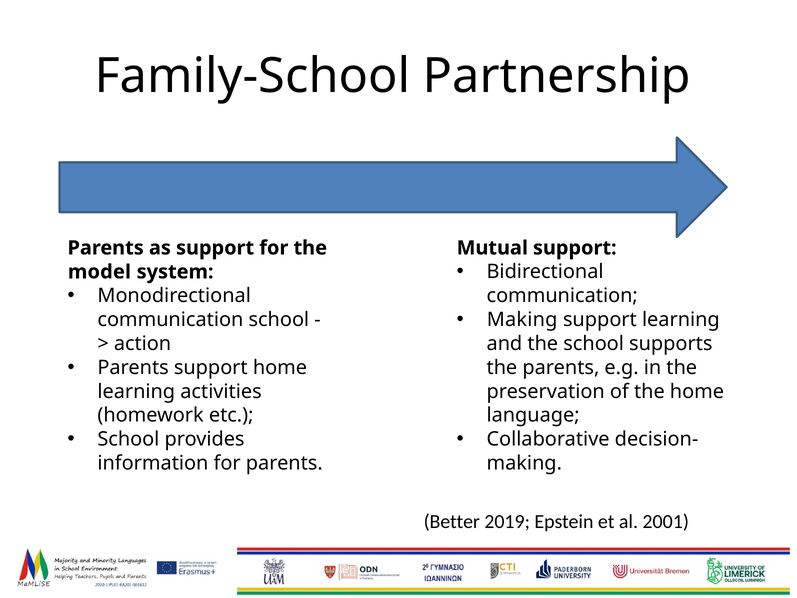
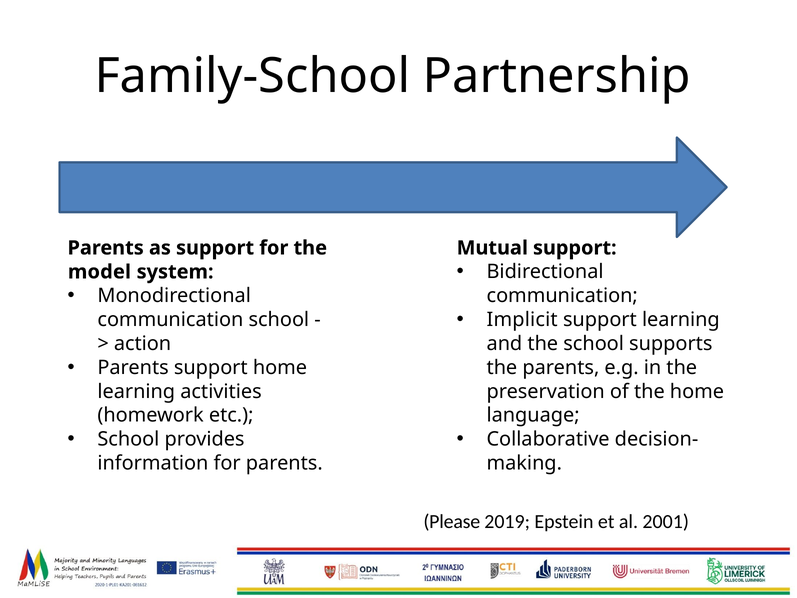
Making: Making -> Implicit (522, 320)
Better: Better -> Please (452, 521)
